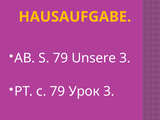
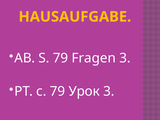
Unsere: Unsere -> Fragen (94, 58)
